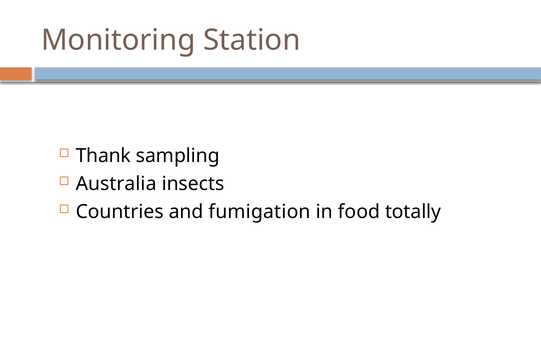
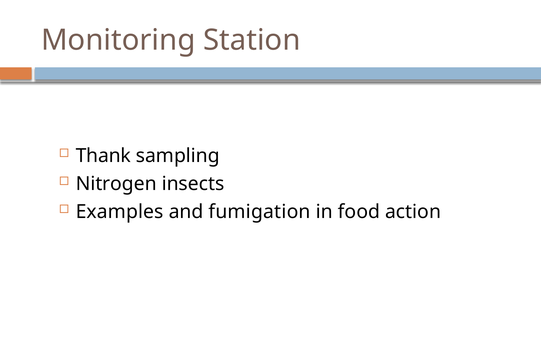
Australia: Australia -> Nitrogen (116, 184)
Countries: Countries -> Examples (120, 211)
totally: totally -> action (413, 211)
